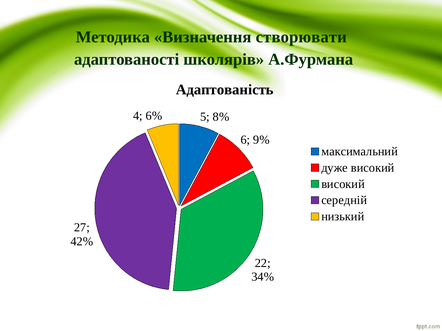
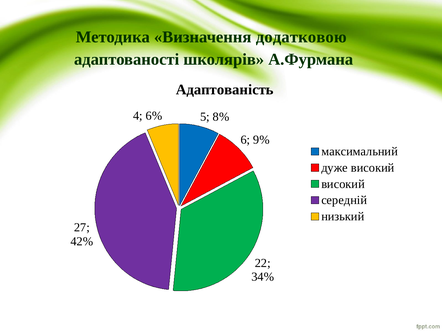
створювати: створювати -> додатковою (301, 37)
